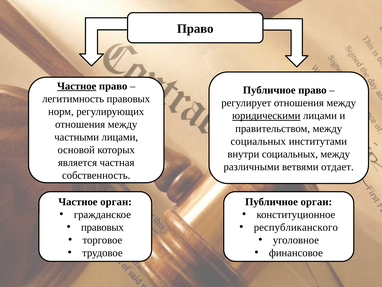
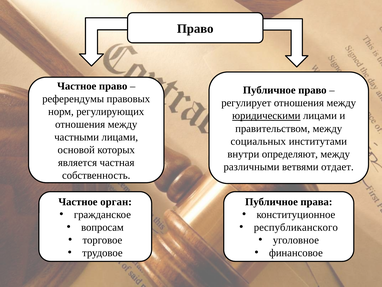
Частное underline: present -> none (77, 86)
легитимность: легитимность -> референдумы (73, 99)
внутри социальных: социальных -> определяют (290, 154)
Публичное орган: орган -> права (316, 201)
правовых: правовых -> вопросам (102, 227)
